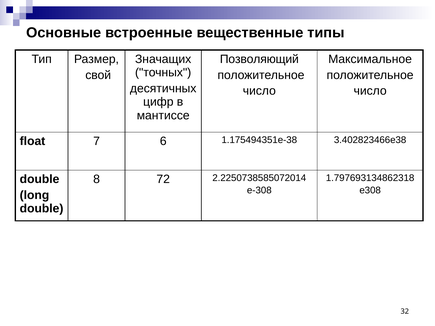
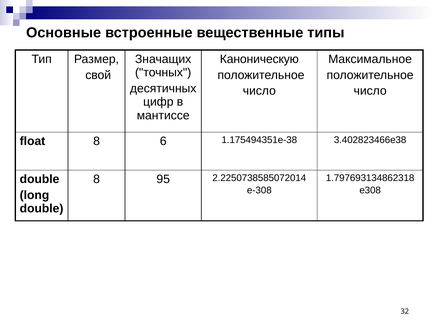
Позволяющий: Позволяющий -> Каноническую (259, 59)
float 7: 7 -> 8 (97, 141)
72: 72 -> 95 (163, 179)
